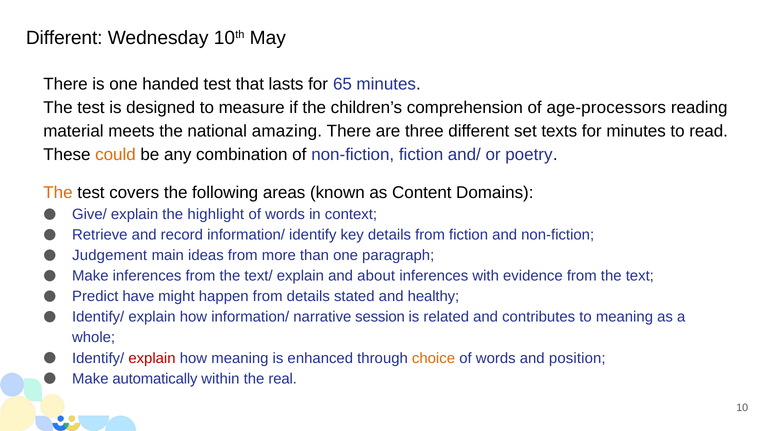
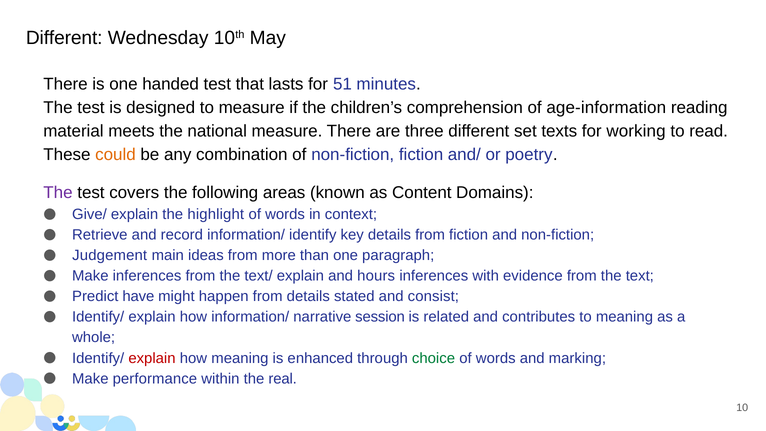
65: 65 -> 51 (342, 84)
age-processors: age-processors -> age-information (606, 108)
national amazing: amazing -> measure (287, 131)
for minutes: minutes -> working (636, 131)
The colour: orange -> purple (58, 193)
about: about -> hours (376, 276)
healthy: healthy -> consist (433, 296)
choice colour: orange -> green (433, 358)
position: position -> marking (577, 358)
automatically: automatically -> performance (155, 379)
